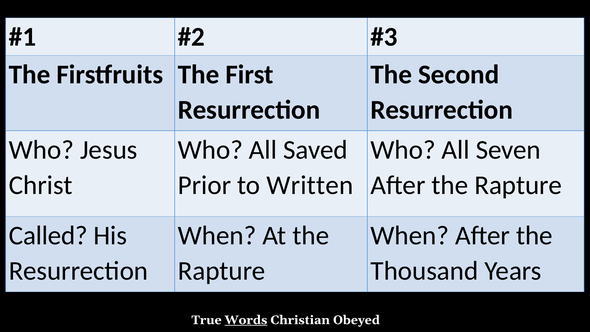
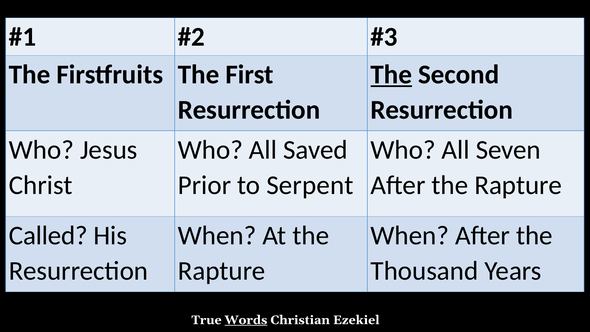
The underline: none -> present (391, 75)
Written: Written -> Serpent (310, 185)
Obeyed: Obeyed -> Ezekiel (356, 320)
